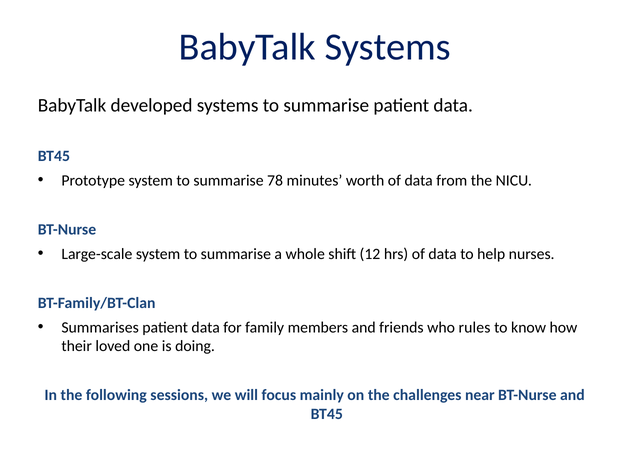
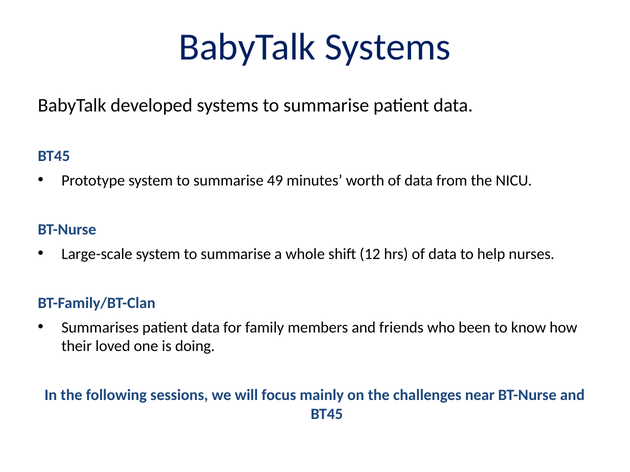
78: 78 -> 49 (275, 181)
rules: rules -> been (475, 328)
